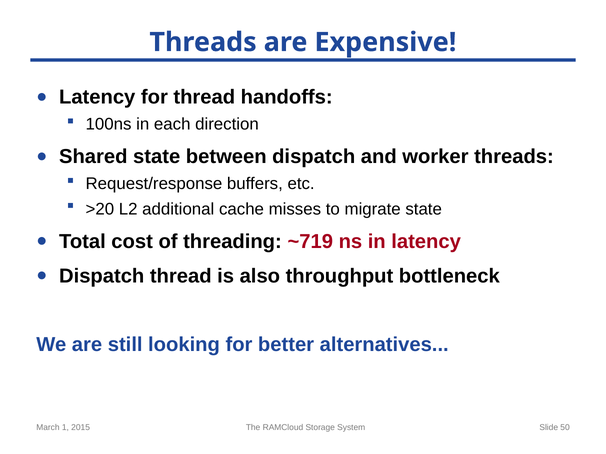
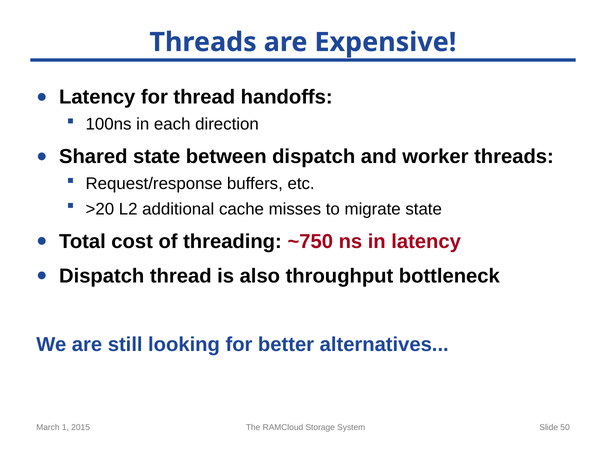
~719: ~719 -> ~750 (310, 242)
